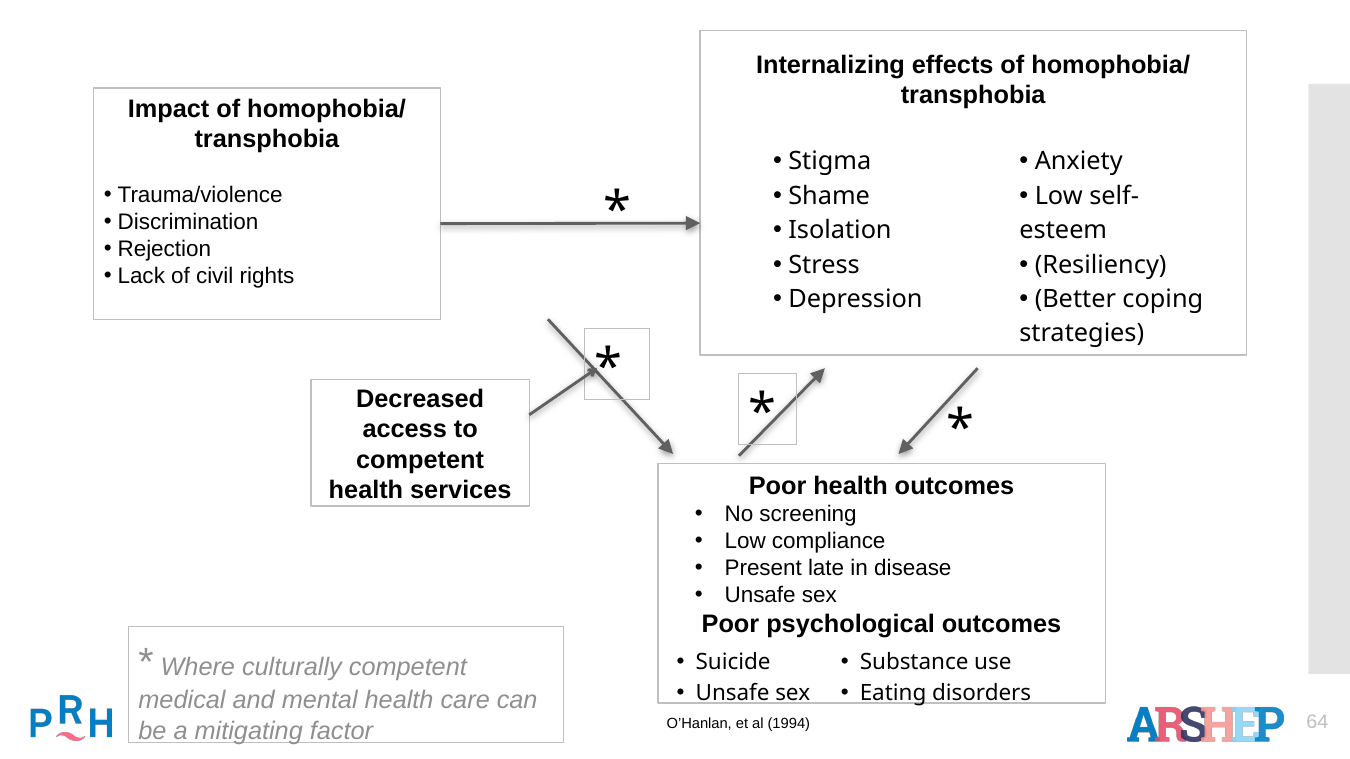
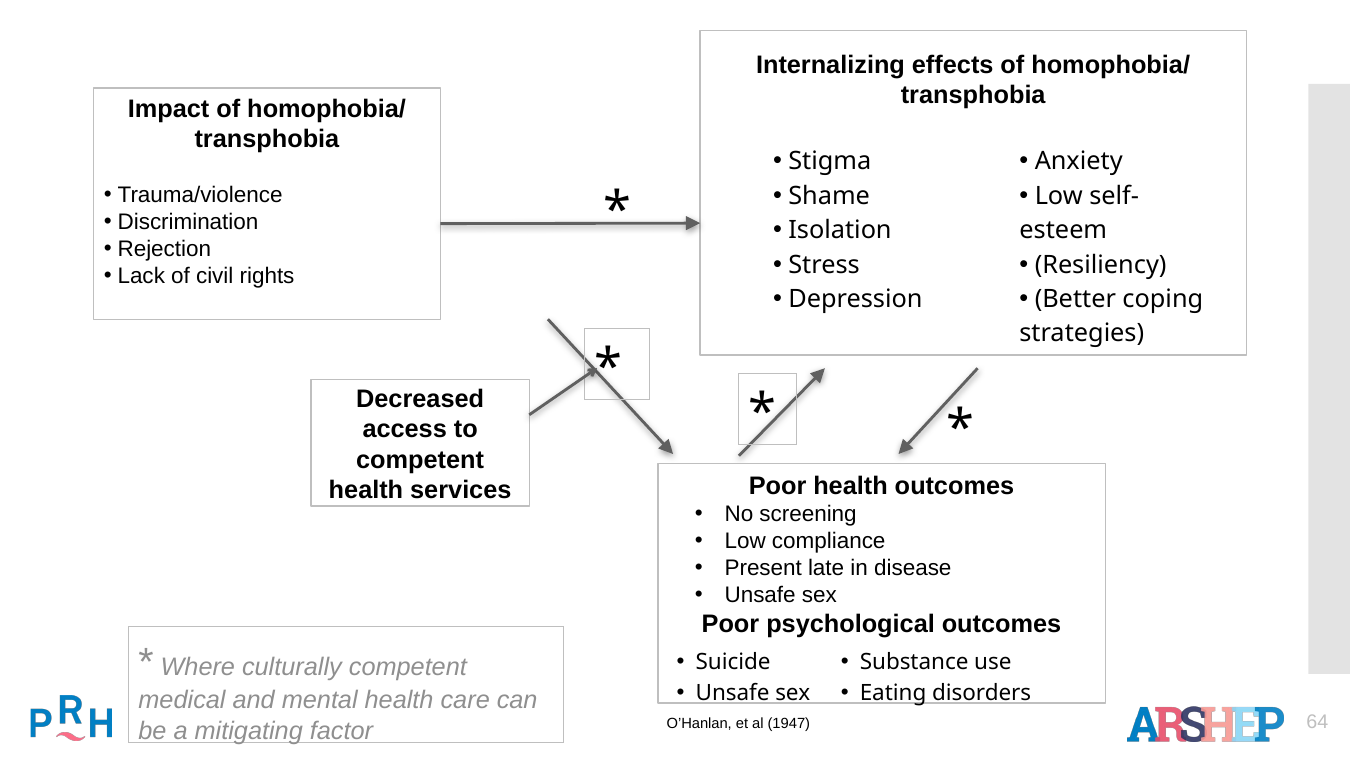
1994: 1994 -> 1947 (789, 723)
